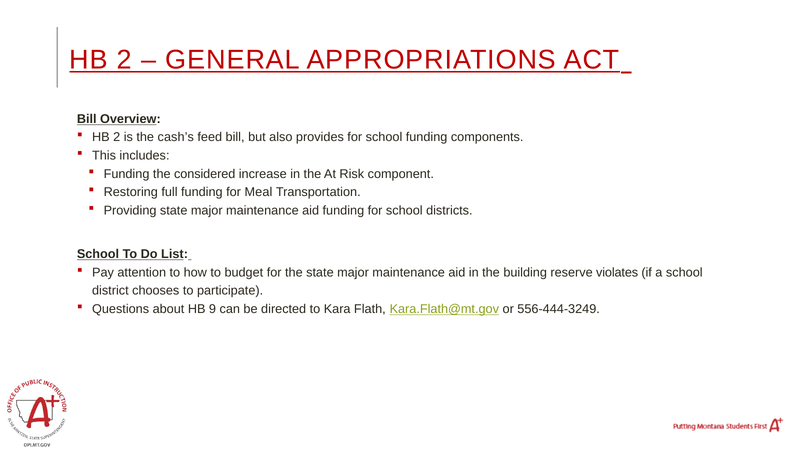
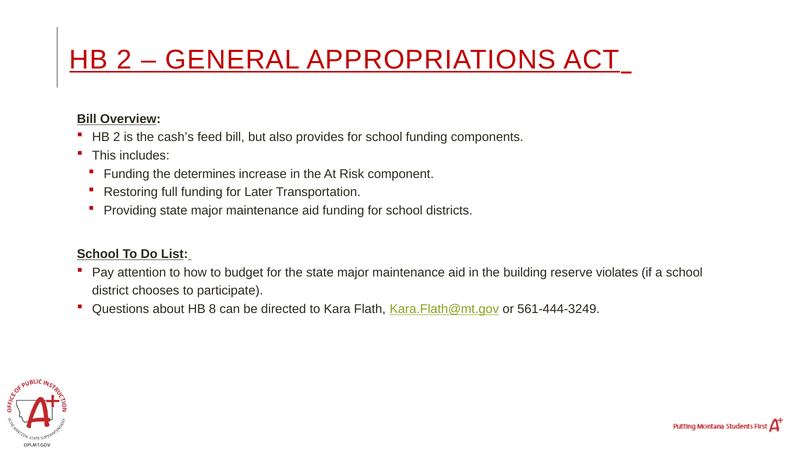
considered: considered -> determines (205, 174)
Meal: Meal -> Later (259, 192)
9: 9 -> 8 (213, 309)
556-444-3249: 556-444-3249 -> 561-444-3249 (559, 309)
